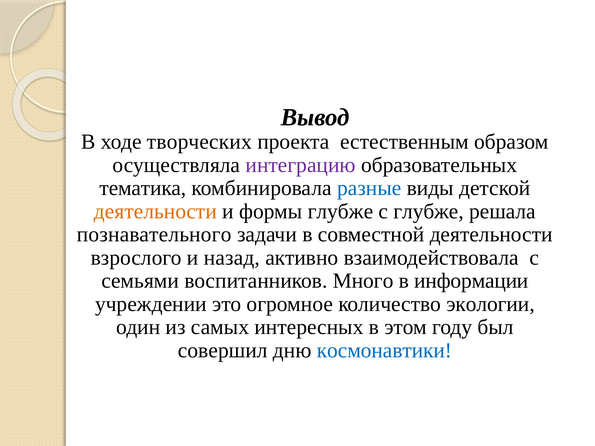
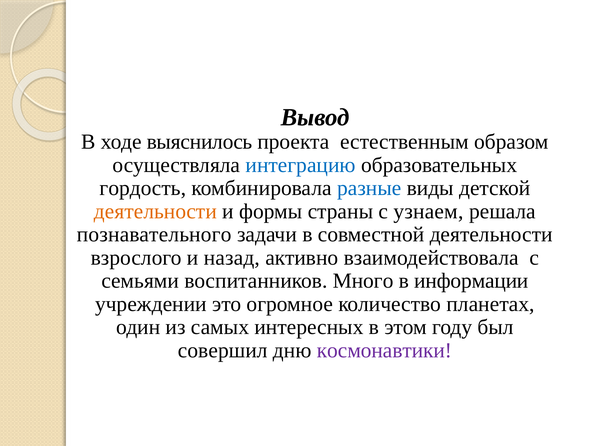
творческих: творческих -> выяснилось (200, 142)
интеграцию colour: purple -> blue (301, 165)
тематика: тематика -> гордость (143, 188)
формы глубже: глубже -> страны (340, 211)
с глубже: глубже -> узнаем (428, 211)
экологии: экологии -> планетах (490, 304)
космонавтики colour: blue -> purple (384, 351)
